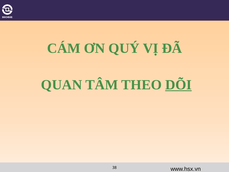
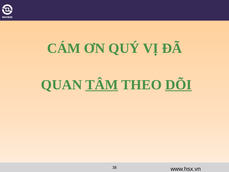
TÂM underline: none -> present (102, 85)
